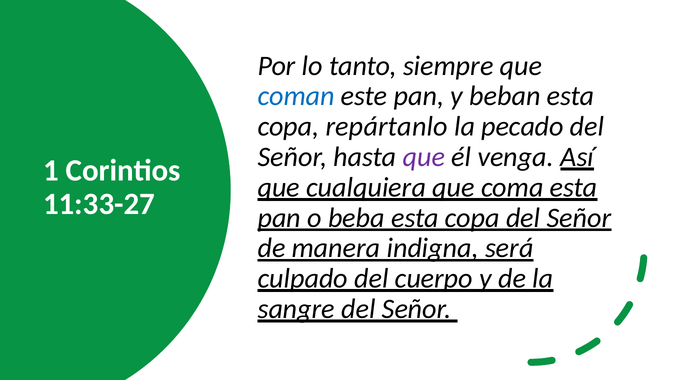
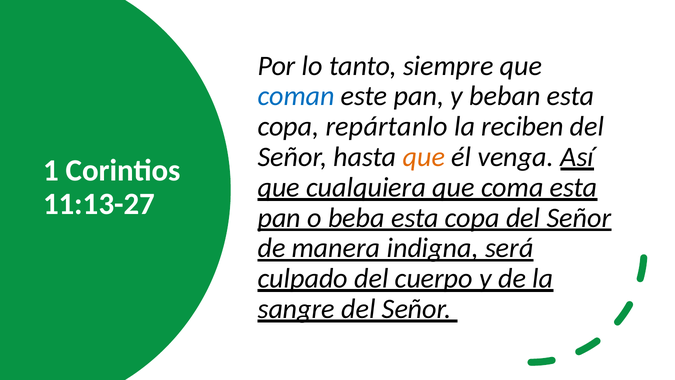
pecado: pecado -> reciben (523, 126)
que colour: purple -> orange (424, 157)
11:33-27: 11:33-27 -> 11:13-27 (99, 204)
